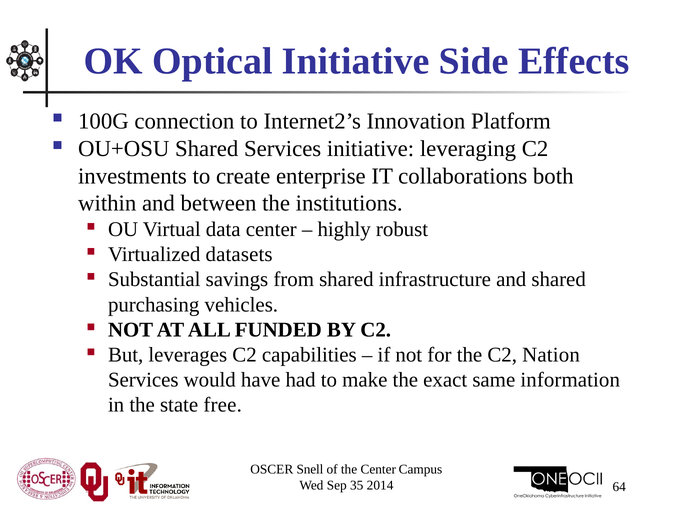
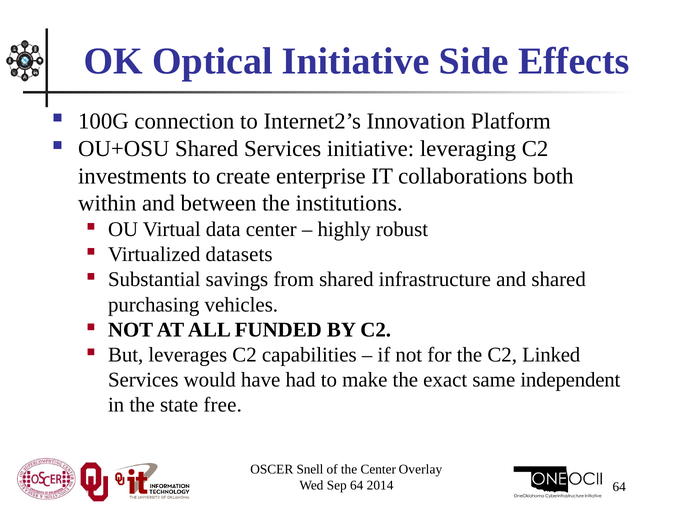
Nation: Nation -> Linked (551, 355)
information: information -> independent (570, 380)
Campus: Campus -> Overlay (420, 469)
Sep 35: 35 -> 64 (357, 485)
